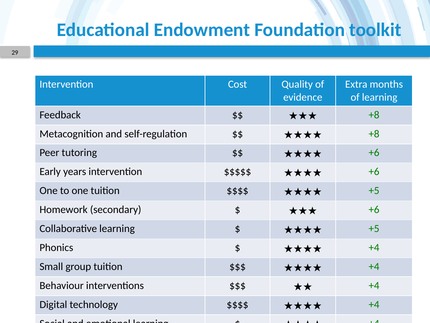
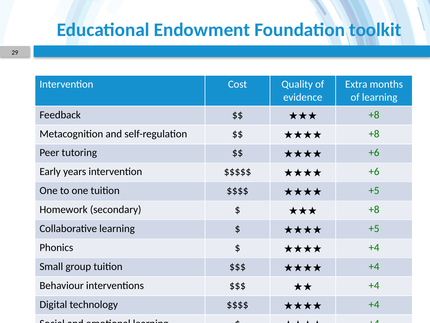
+6: +6 -> +8 (374, 209)
